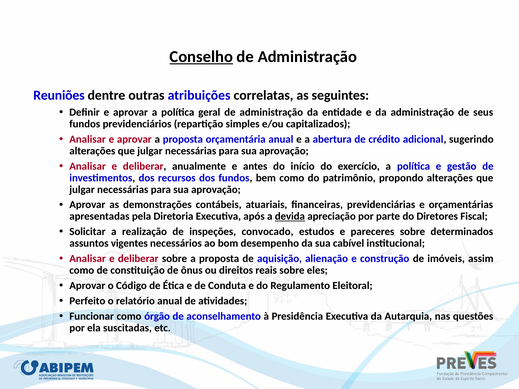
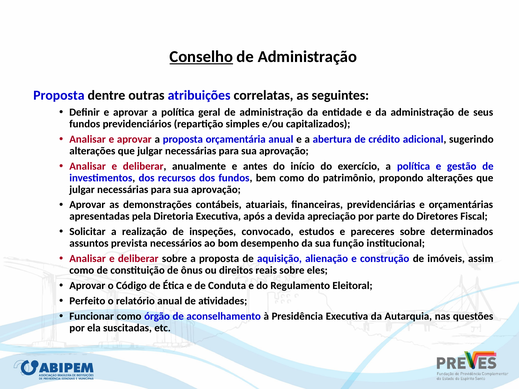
Reuniões: Reuniões -> Proposta (59, 95)
devida underline: present -> none (290, 217)
vigentes: vigentes -> prevista (129, 244)
cabível: cabível -> função (348, 244)
